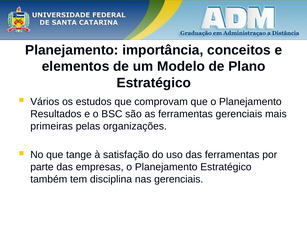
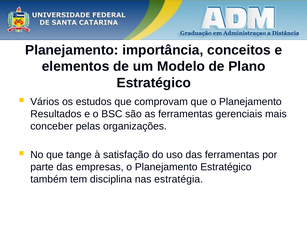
primeiras: primeiras -> conceber (52, 126)
nas gerenciais: gerenciais -> estratégia (179, 180)
